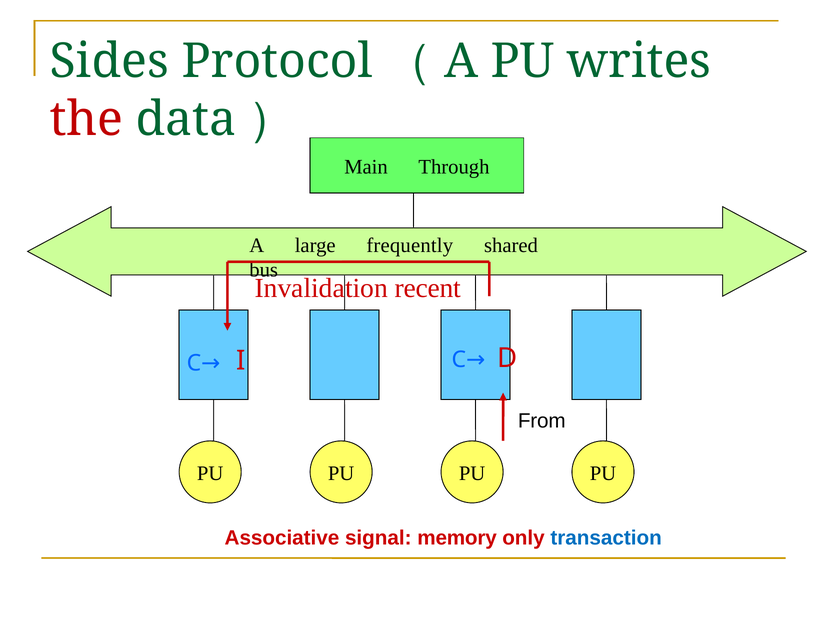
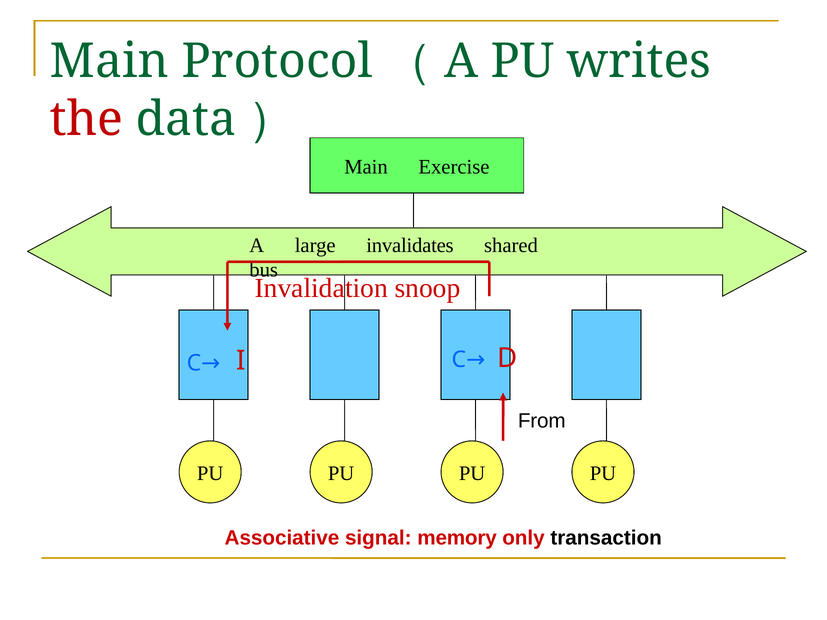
Sides: Sides -> Main (109, 62)
Through: Through -> Exercise (454, 167)
frequently: frequently -> invalidates (410, 245)
recent: recent -> snoop (428, 288)
transaction colour: blue -> black (606, 538)
